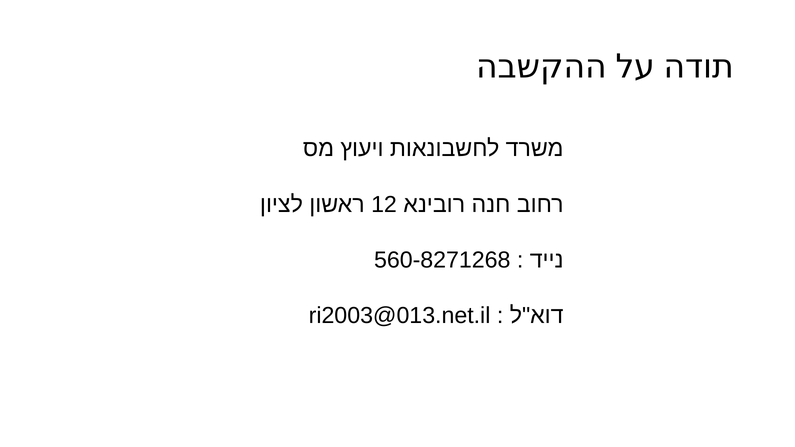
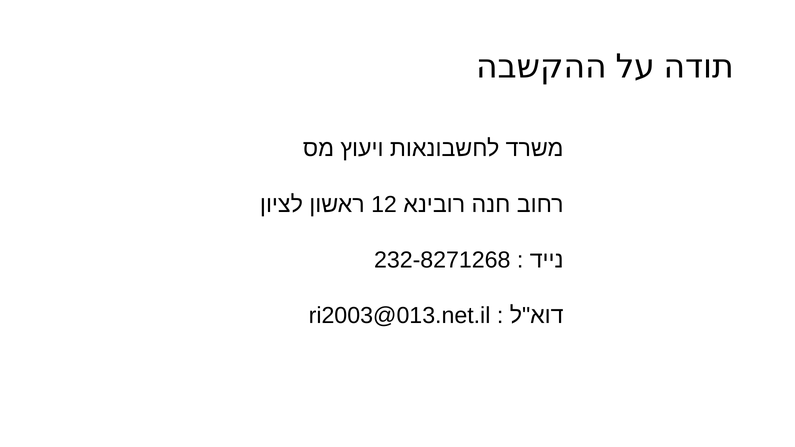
560-8271268: 560-8271268 -> 232-8271268 (442, 260)
